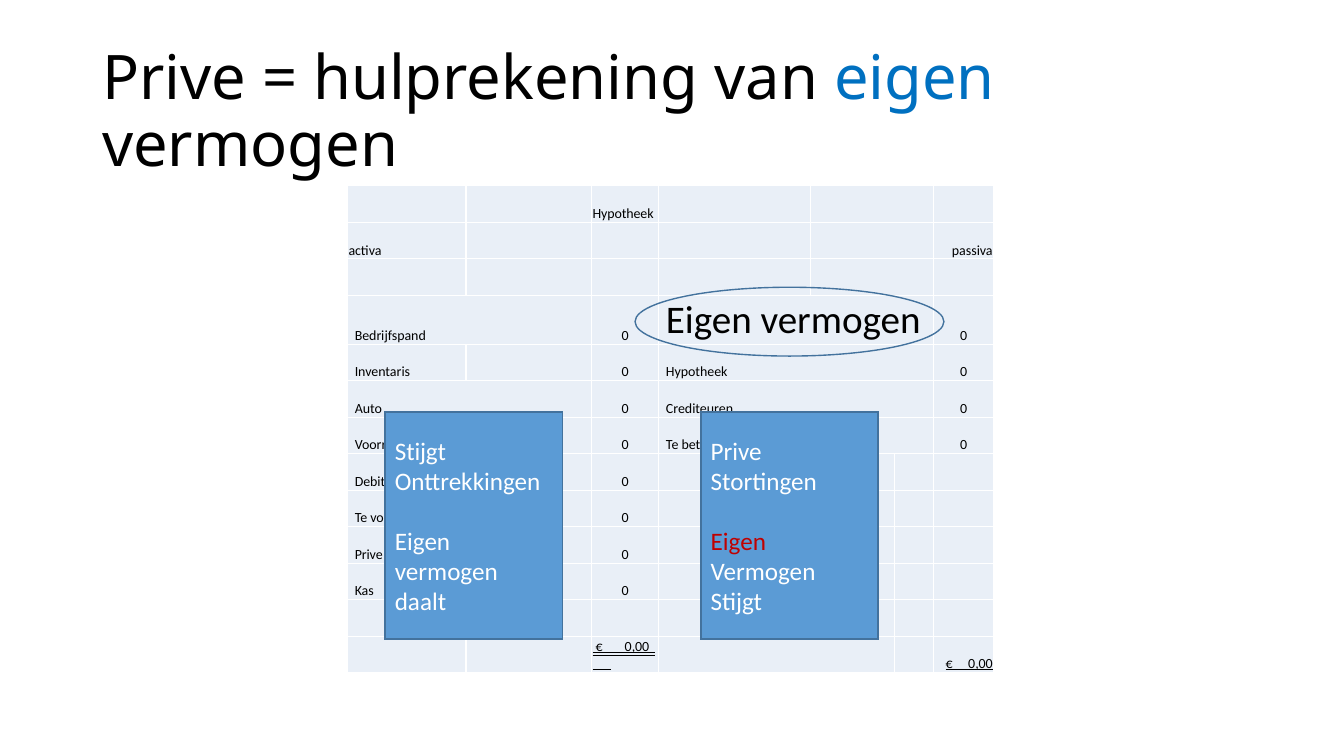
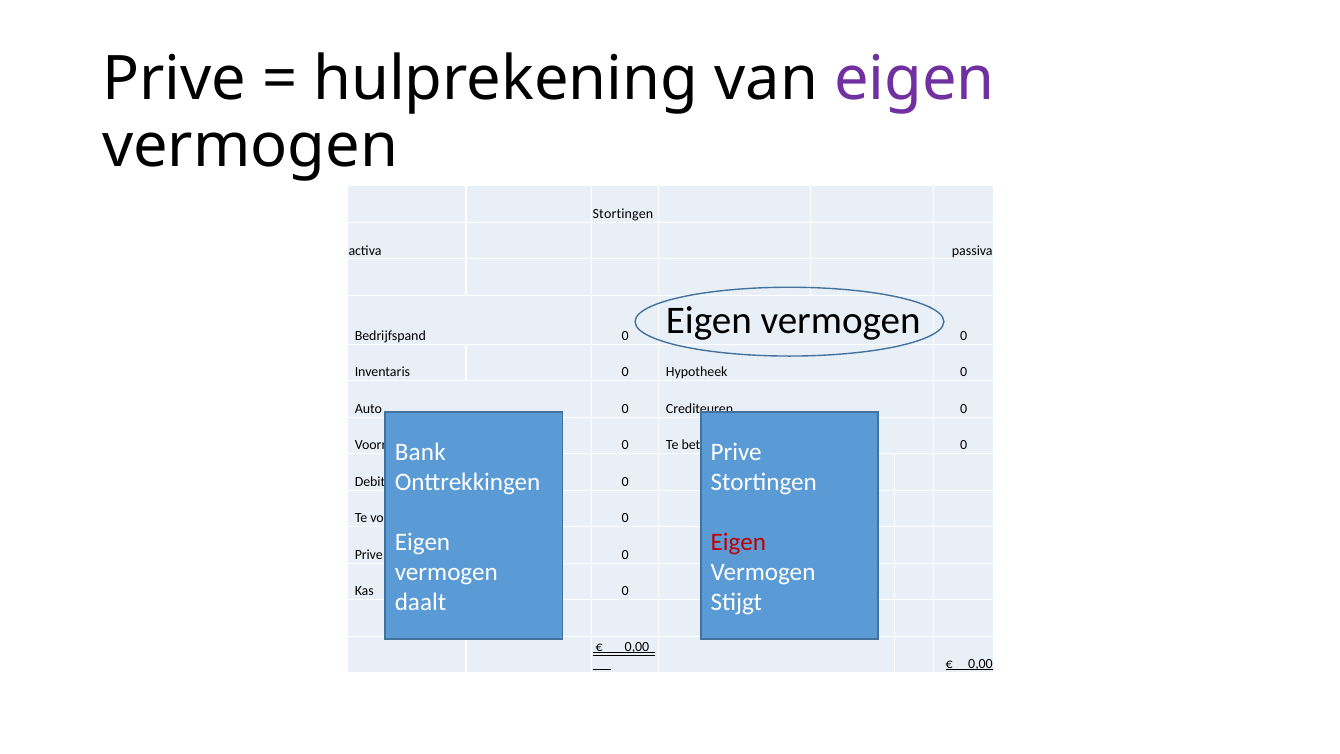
eigen colour: blue -> purple (914, 79)
Hypotheek: Hypotheek -> Stortingen (623, 214)
Stijgt: Stijgt -> Bank (420, 452)
